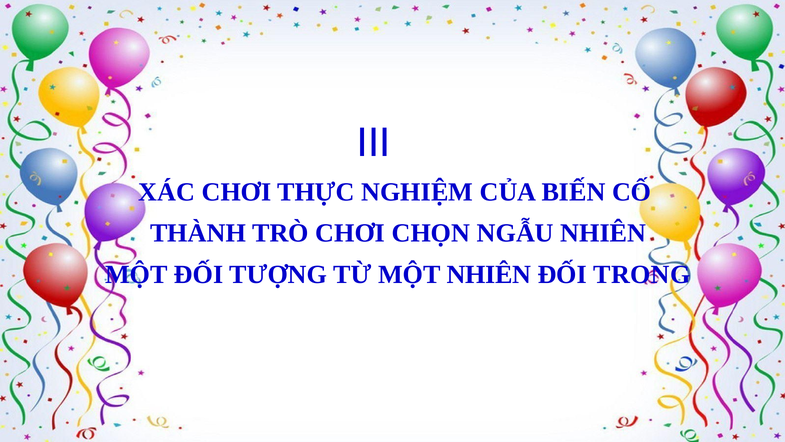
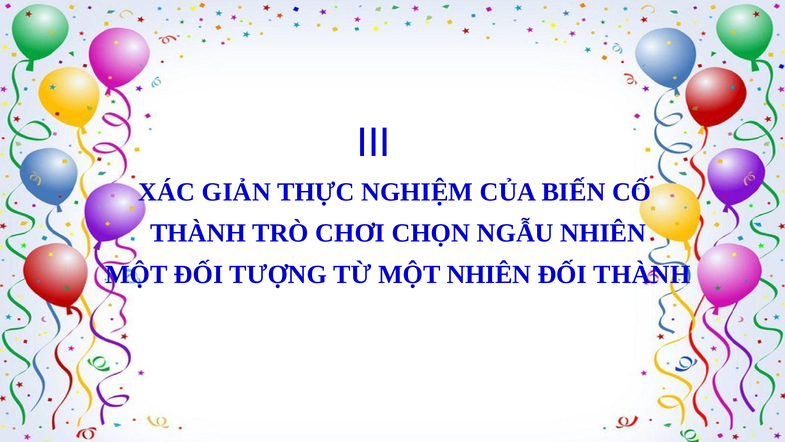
XÁC CHƠI: CHƠI -> GIẢN (236, 192)
ĐỐI TRONG: TRONG -> THÀNH (642, 274)
